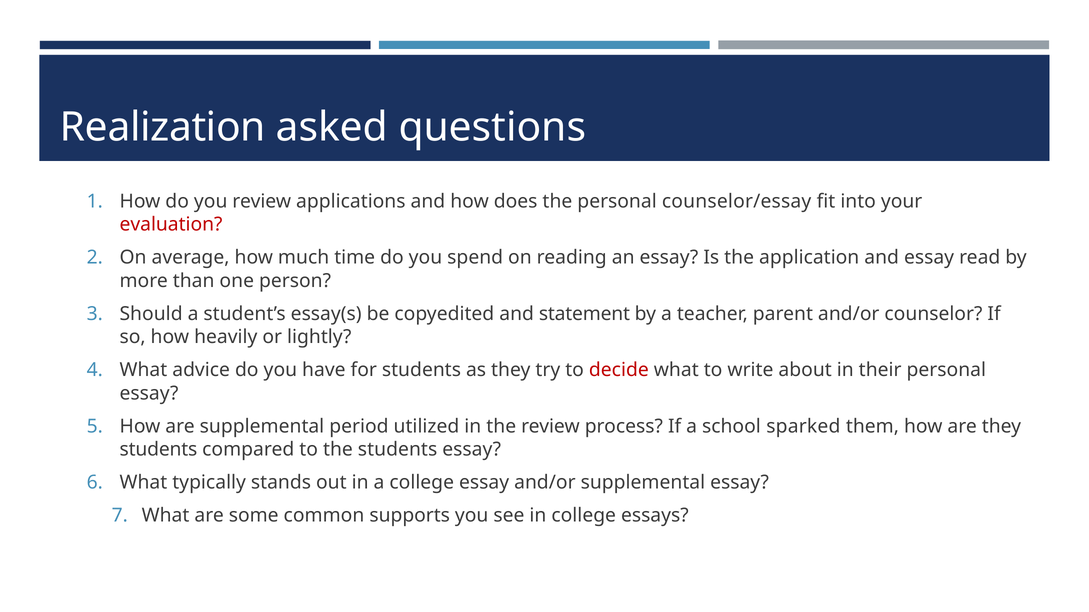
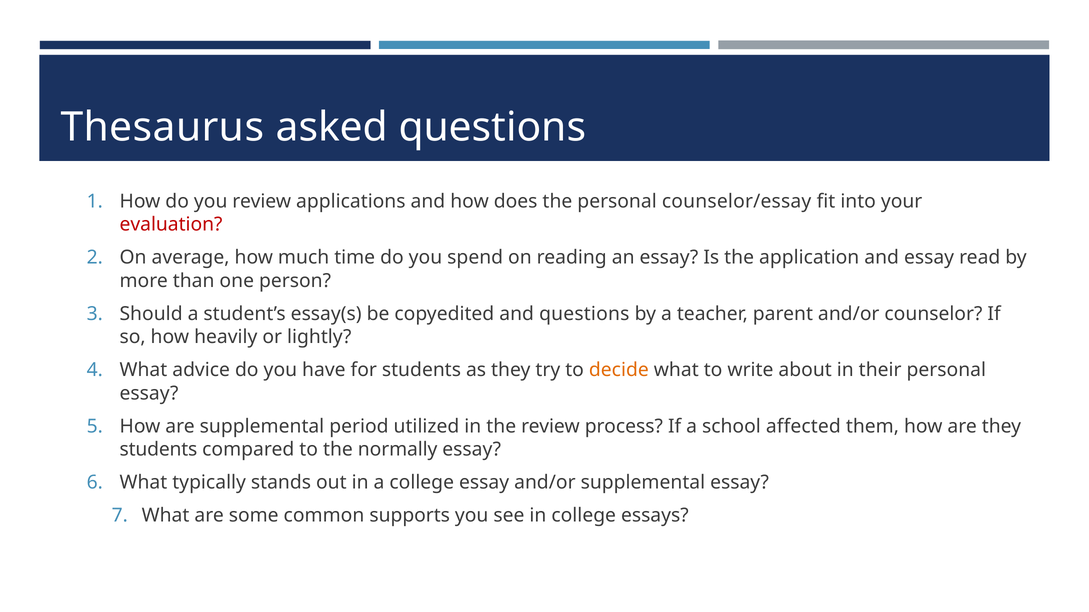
Realization: Realization -> Thesaurus (162, 127)
and statement: statement -> questions (584, 314)
decide colour: red -> orange (619, 370)
sparked: sparked -> affected (803, 427)
the students: students -> normally (398, 450)
